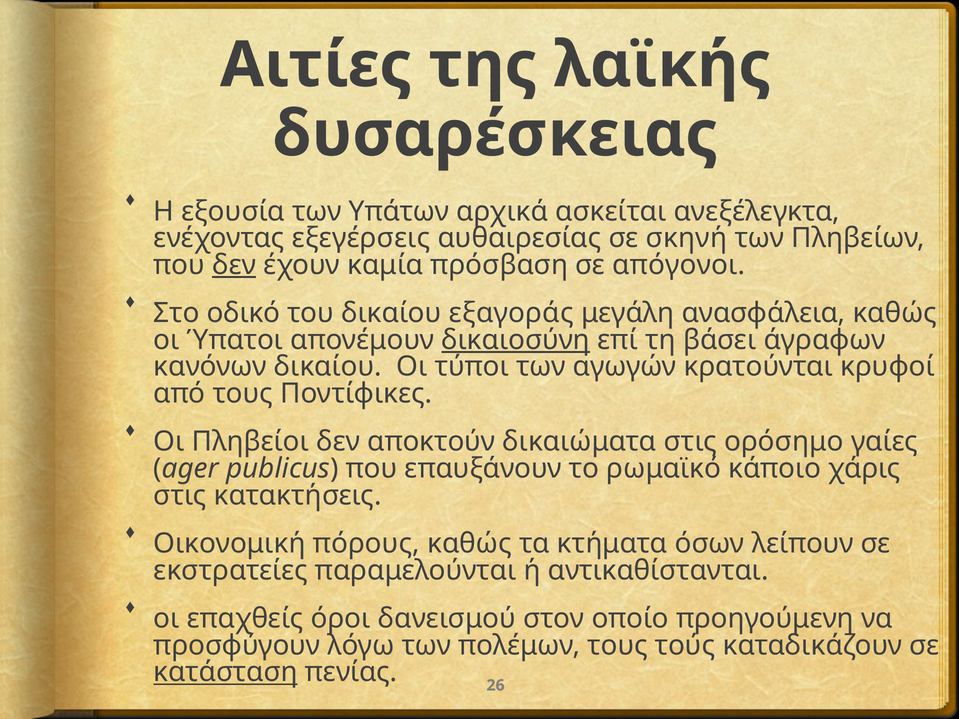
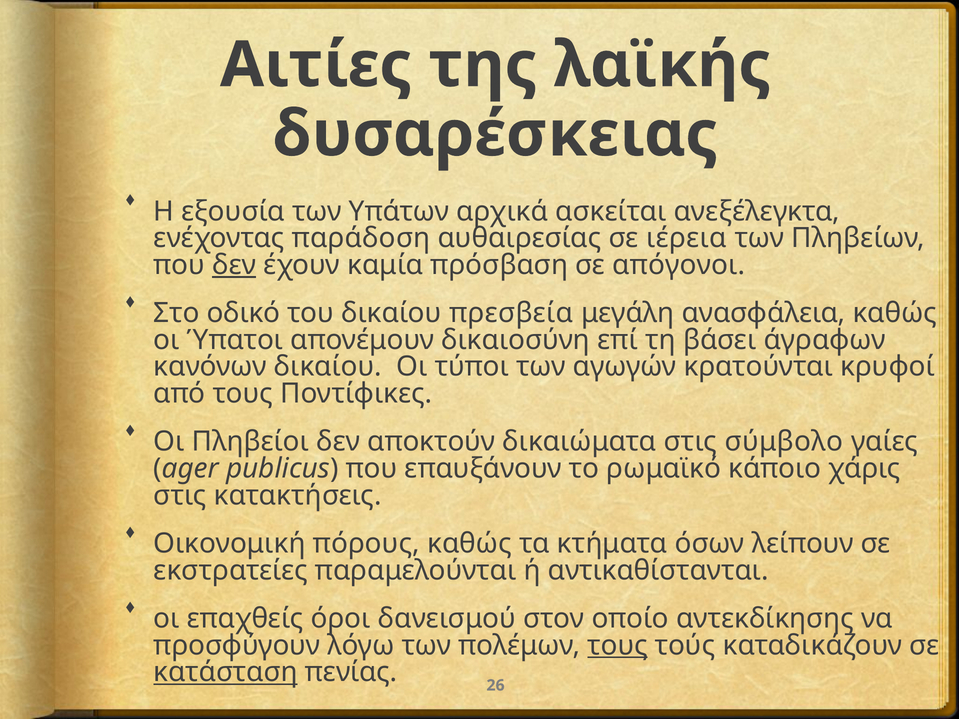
εξεγέρσεις: εξεγέρσεις -> παράδοση (361, 238)
σκηνή: σκηνή -> ιέρεια (686, 238)
εξαγοράς: εξαγοράς -> πρεσβεία (511, 313)
δικαιοσύνη underline: present -> none (516, 340)
ορόσημο: ορόσημο -> σύμβολο (784, 442)
προηγούμενη: προηγούμενη -> αντεκδίκησης (765, 619)
τους underline: none -> present (618, 646)
